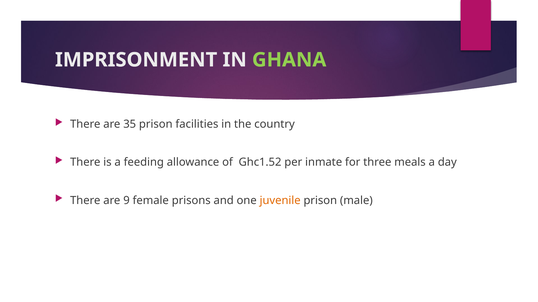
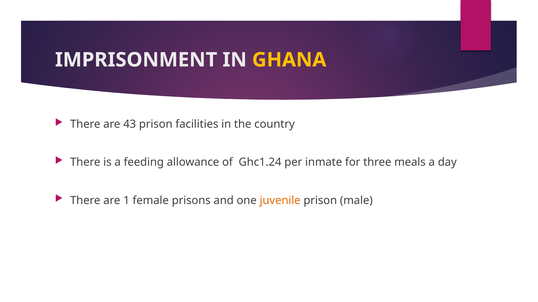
GHANA colour: light green -> yellow (289, 60)
35: 35 -> 43 (130, 124)
Ghc1.52: Ghc1.52 -> Ghc1.24 (260, 163)
9: 9 -> 1 (126, 201)
